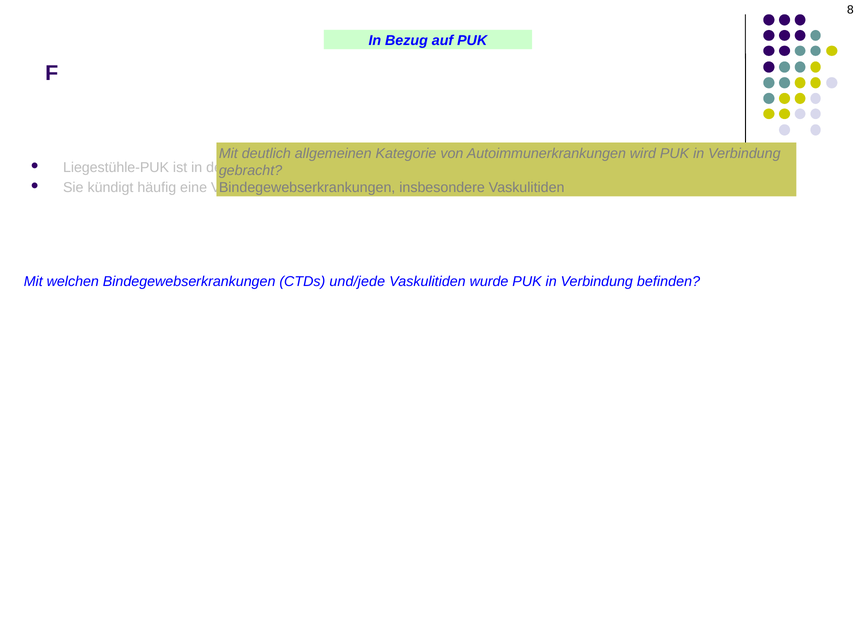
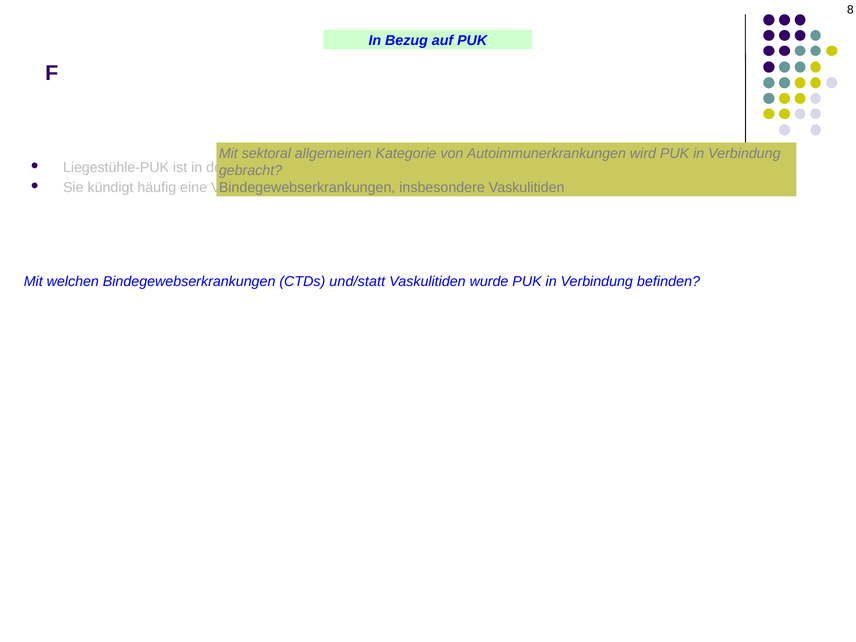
Mit deutlich: deutlich -> sektoral (266, 153)
und/jede: und/jede -> und/statt (357, 282)
